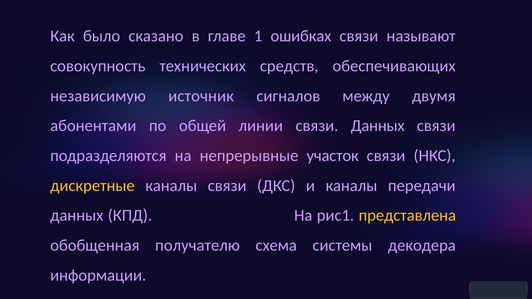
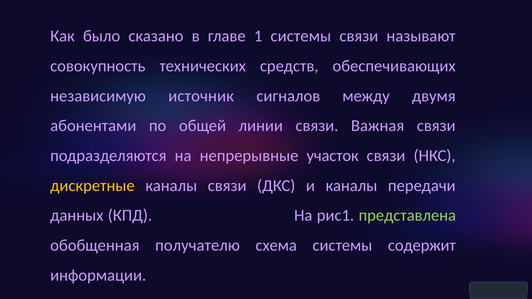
1 ошибках: ошибках -> системы (301, 36)
связи Данных: Данных -> Важная (378, 126)
представлена colour: yellow -> light green (407, 216)
декодера: декодера -> содержит (422, 246)
